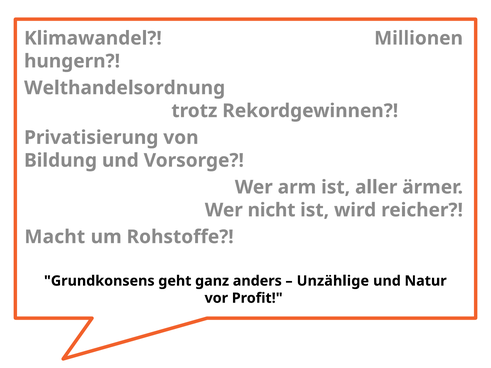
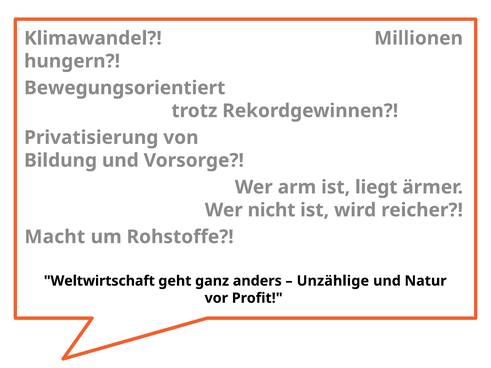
Welthandelsordnung: Welthandelsordnung -> Bewegungsorientiert (125, 88)
aller: aller -> liegt (376, 187)
Grundkonsens: Grundkonsens -> Weltwirtschaft (99, 281)
